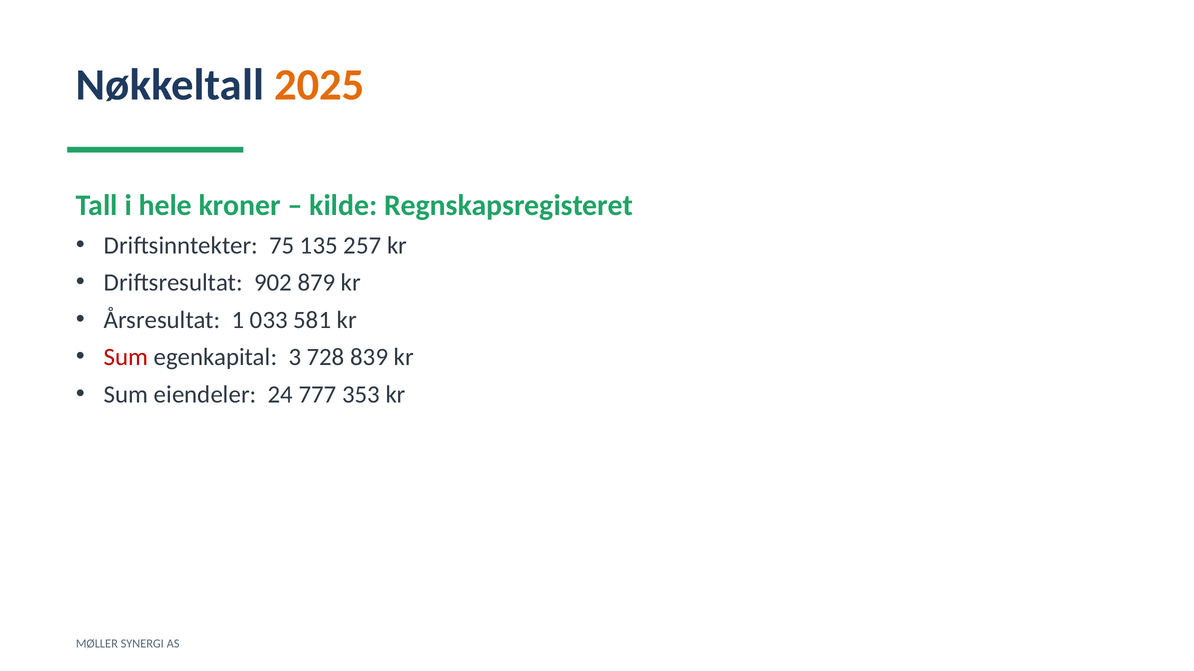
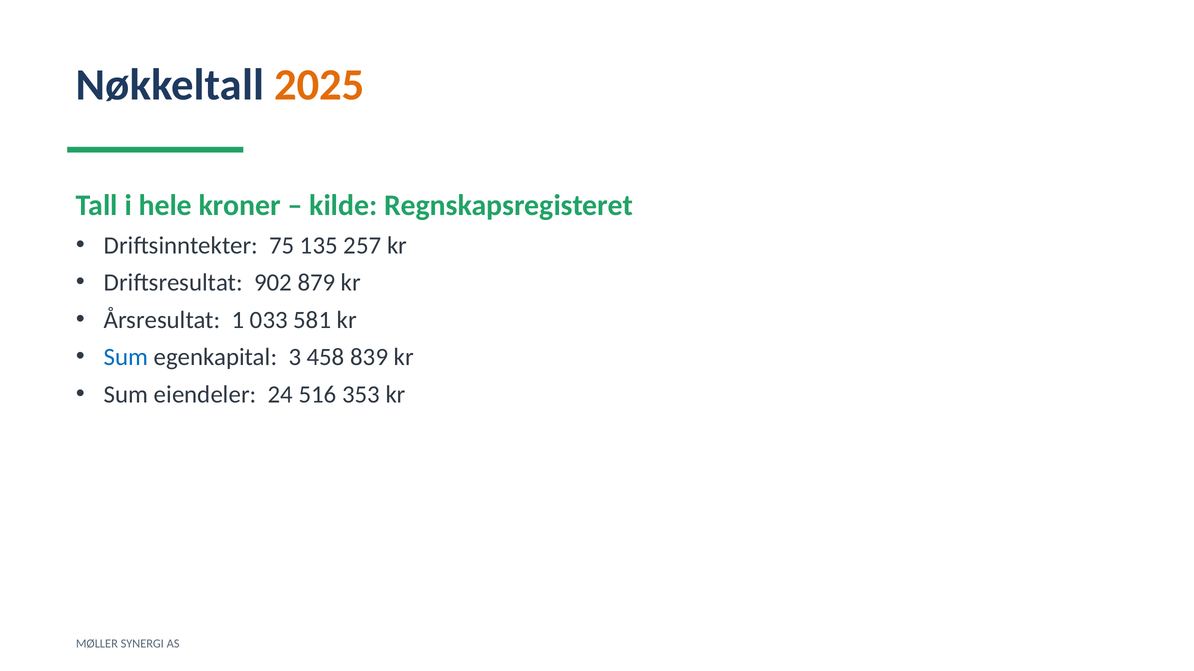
Sum colour: red -> blue (126, 358)
728: 728 -> 458 (326, 358)
777: 777 -> 516 (317, 395)
